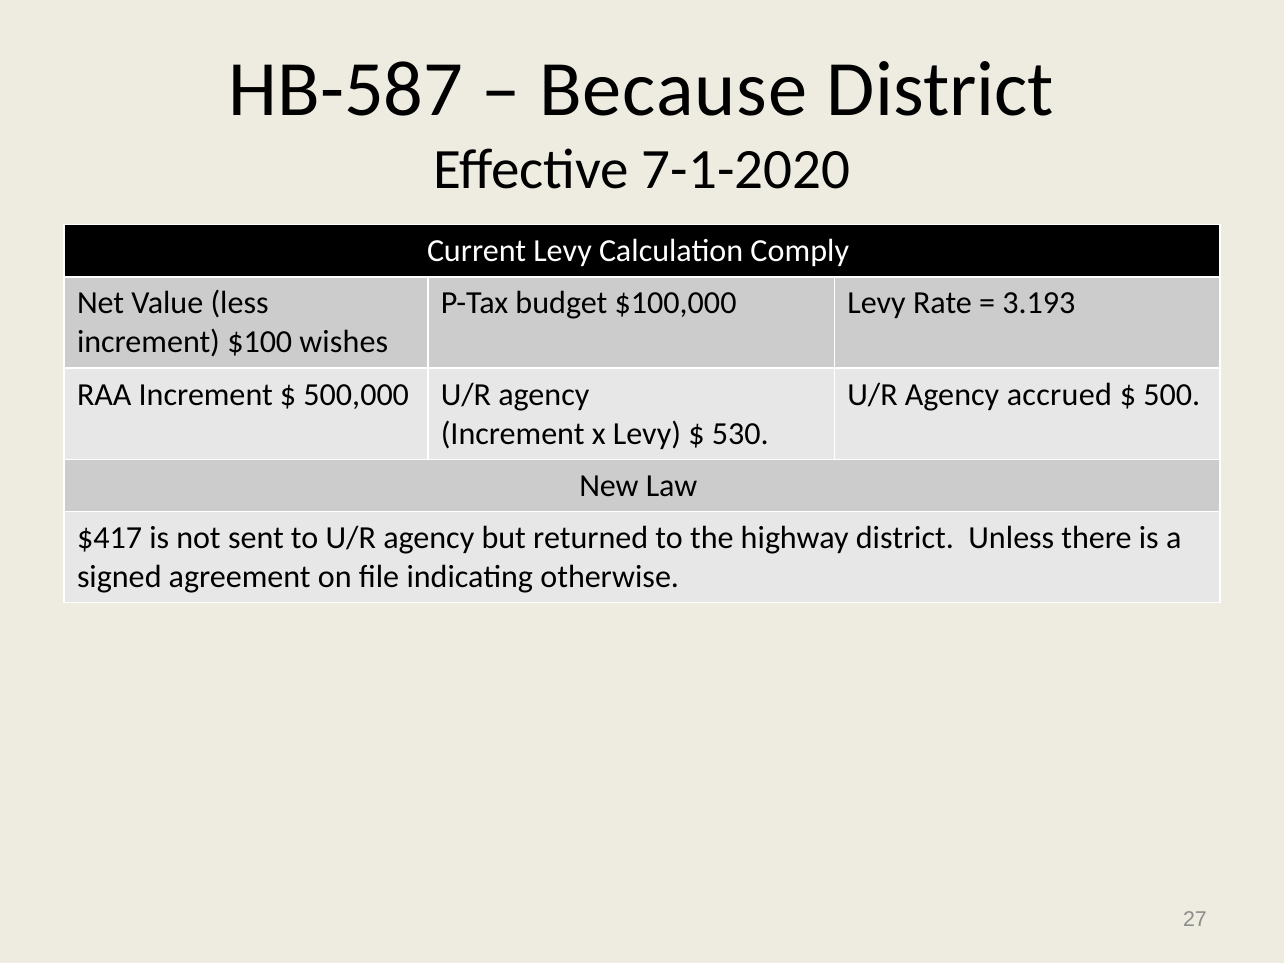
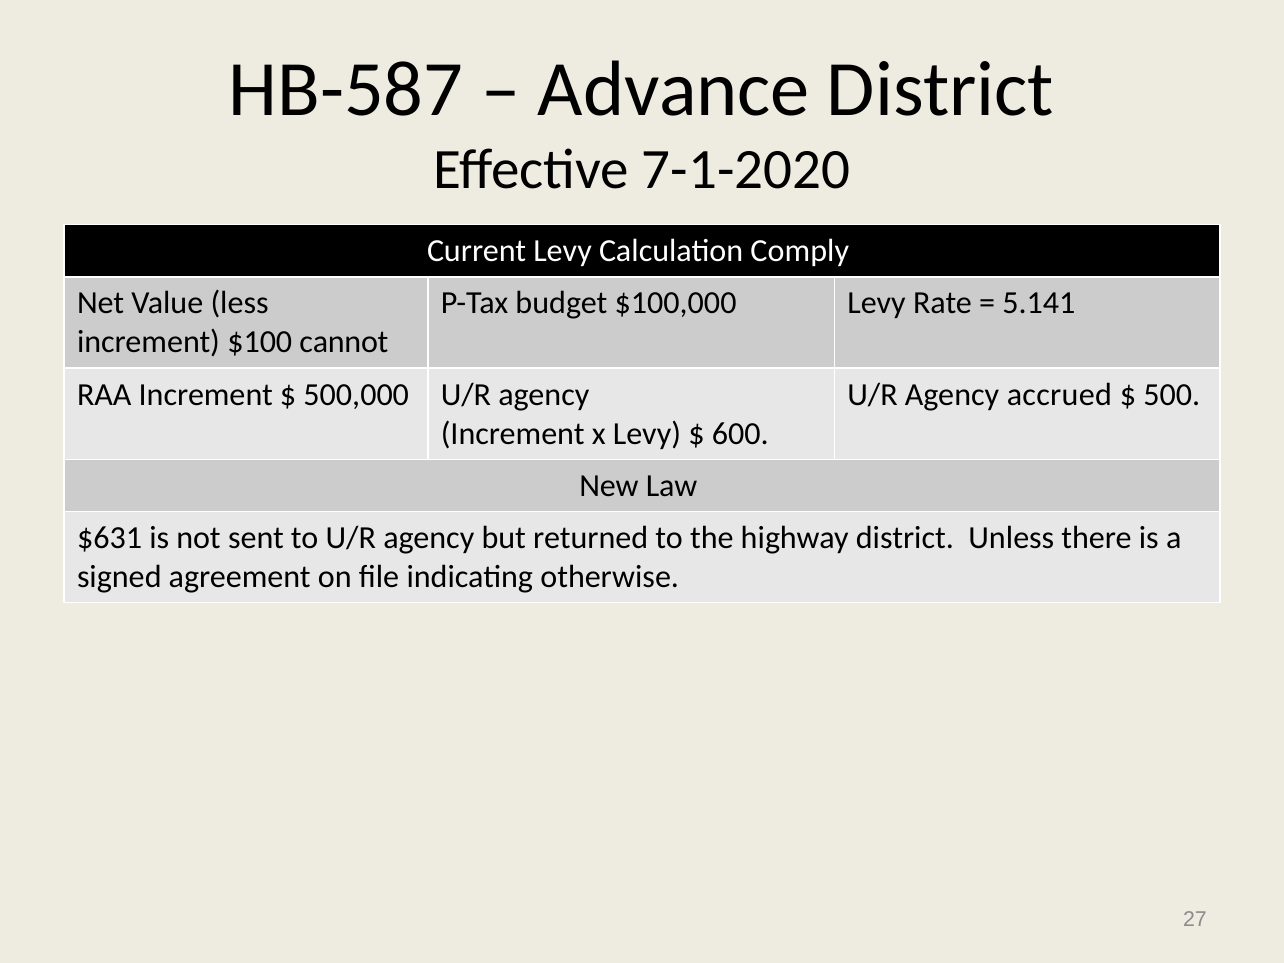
Because: Because -> Advance (674, 90)
3.193: 3.193 -> 5.141 (1039, 303)
wishes: wishes -> cannot (344, 342)
530: 530 -> 600 (740, 434)
$417: $417 -> $631 (110, 538)
